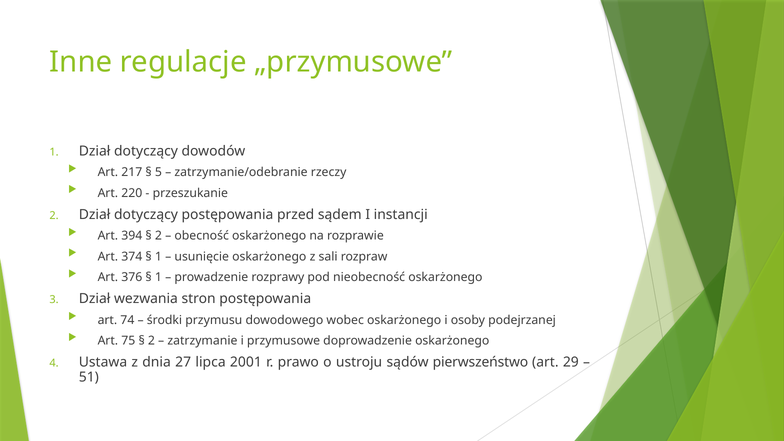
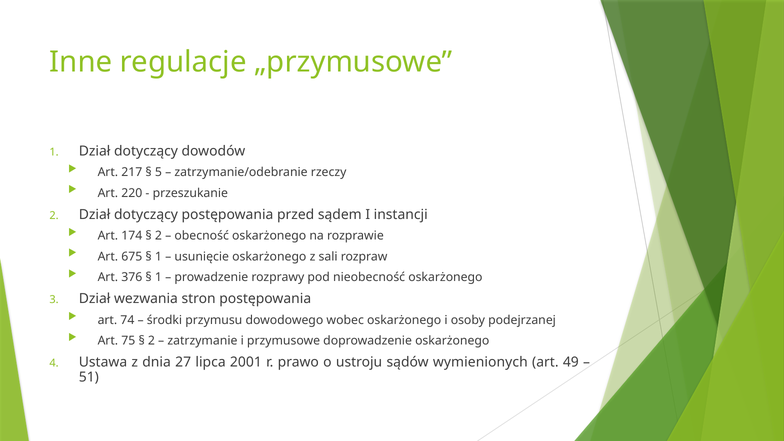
394: 394 -> 174 (132, 236)
374: 374 -> 675 (132, 257)
pierwszeństwo: pierwszeństwo -> wymienionych (480, 362)
29: 29 -> 49 (571, 362)
